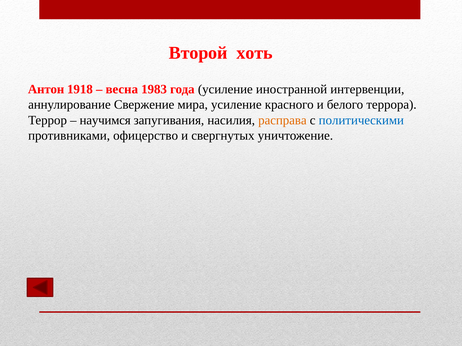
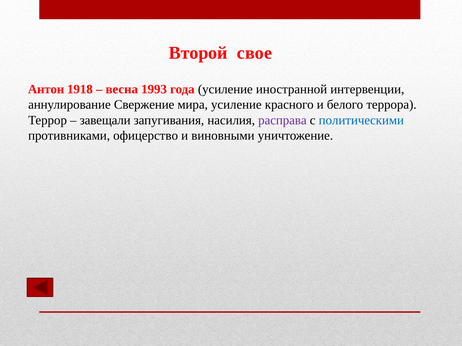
хоть: хоть -> свое (254, 53)
1983: 1983 -> 1993 (154, 90)
научимся: научимся -> завещали (105, 120)
расправа colour: orange -> purple (282, 120)
свергнутых: свергнутых -> виновными (223, 136)
